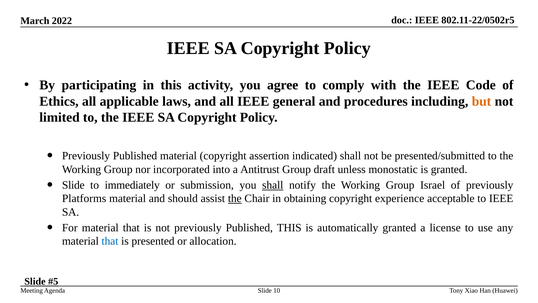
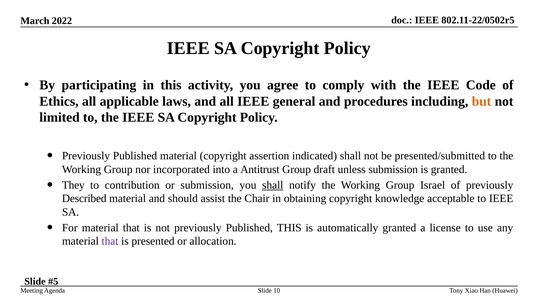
unless monostatic: monostatic -> submission (393, 169)
Slide: Slide -> They (73, 185)
immediately: immediately -> contribution (132, 185)
Platforms: Platforms -> Described (84, 198)
the underline: present -> none (235, 198)
experience: experience -> knowledge (400, 198)
that colour: blue -> purple (110, 241)
